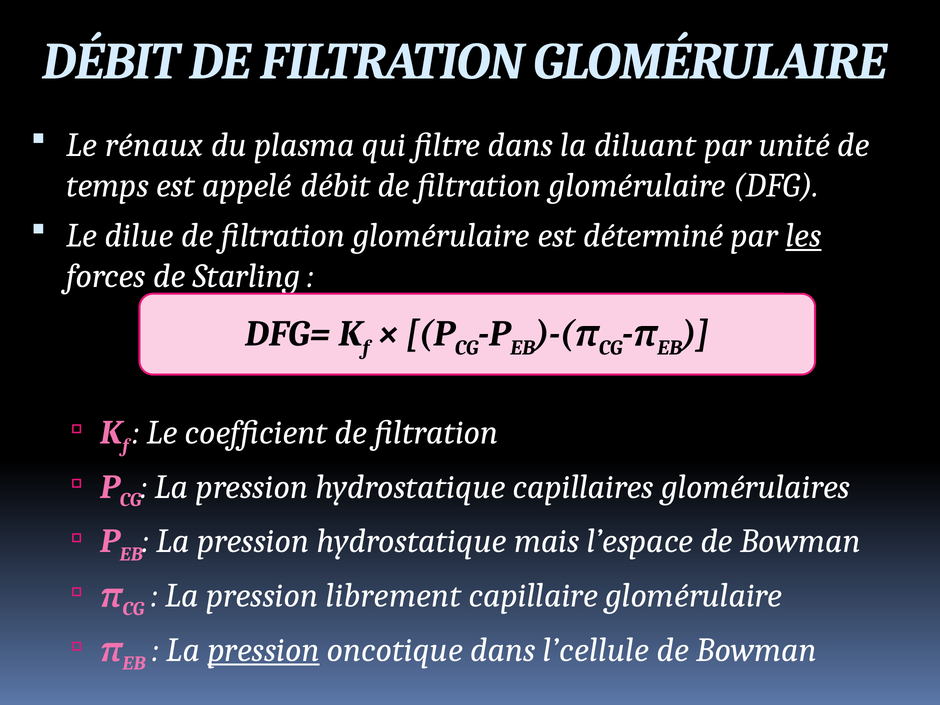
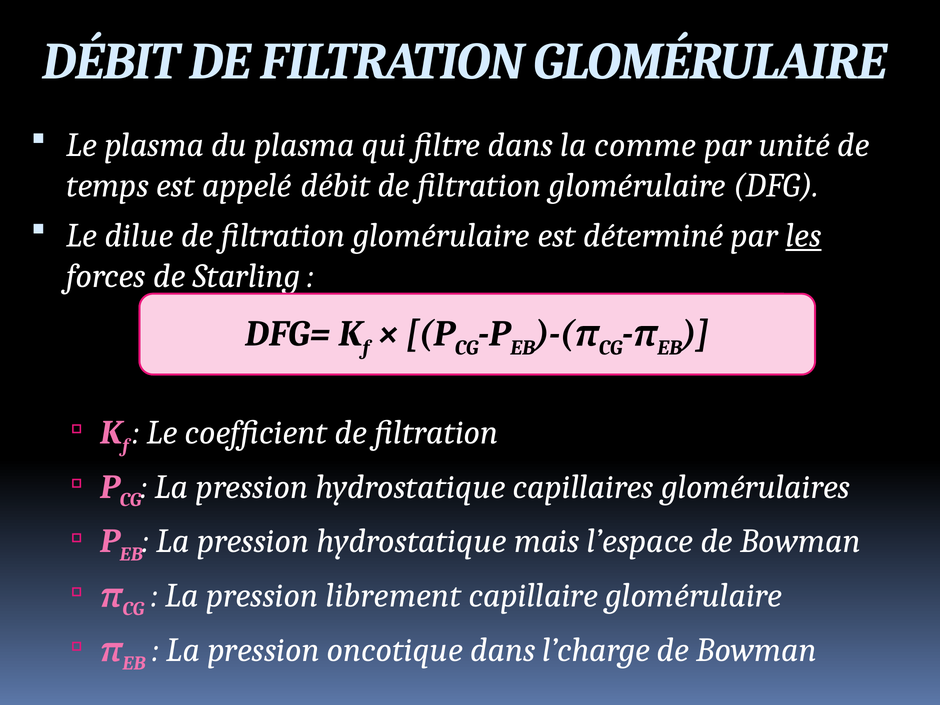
Le rénaux: rénaux -> plasma (154, 145)
diluant: diluant -> comme (645, 145)
pression underline: present -> none (264, 650)
l’cellule: l’cellule -> l’charge (596, 650)
